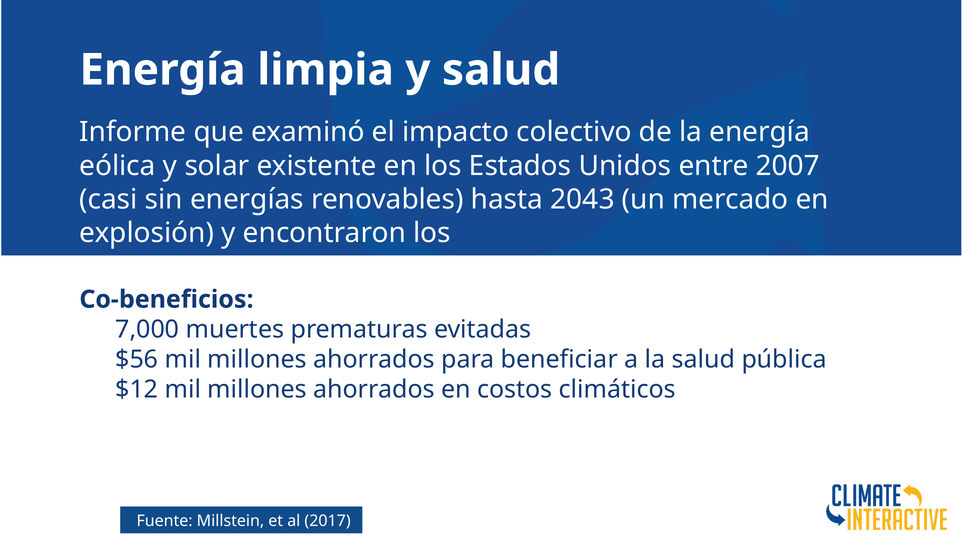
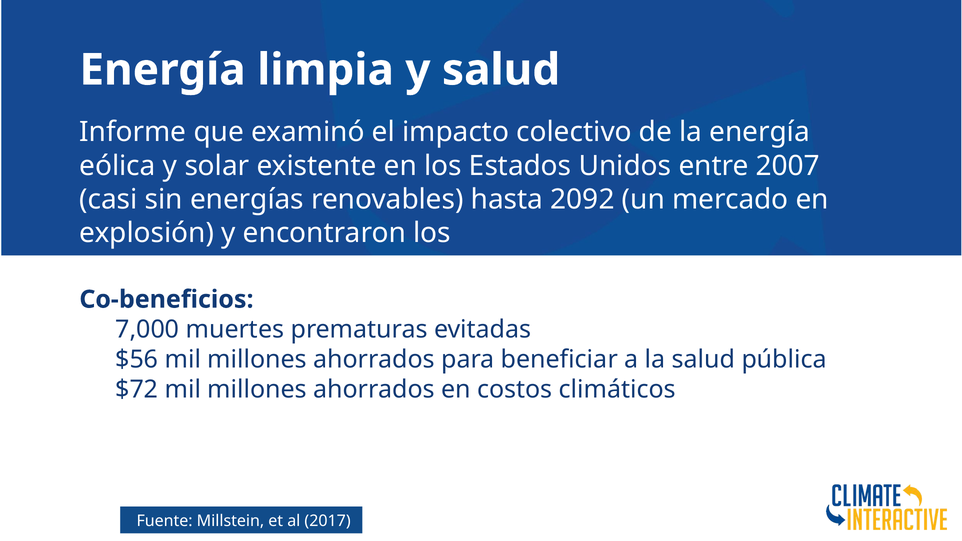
2043: 2043 -> 2092 (583, 200)
$12: $12 -> $72 (137, 390)
